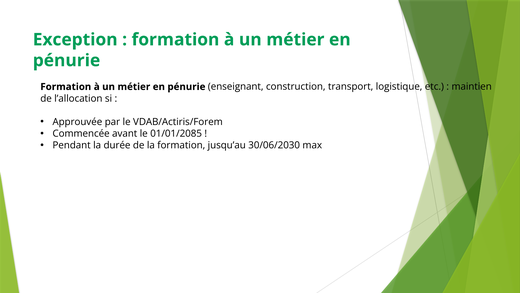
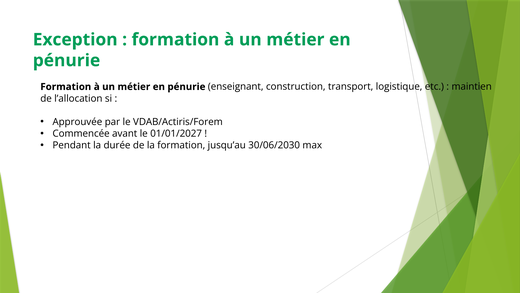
01/01/2085: 01/01/2085 -> 01/01/2027 (176, 133)
